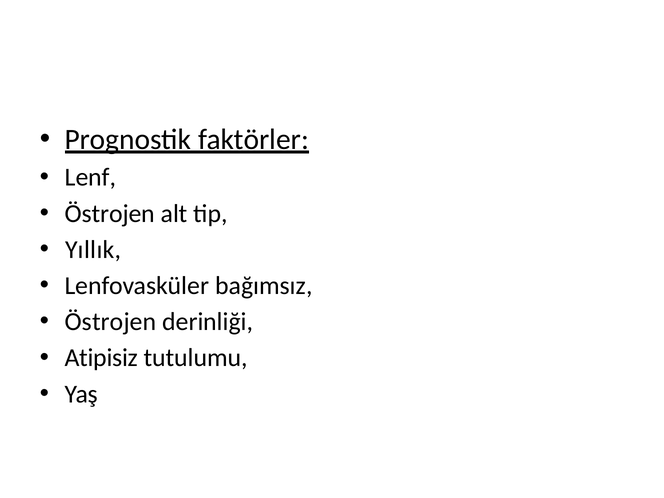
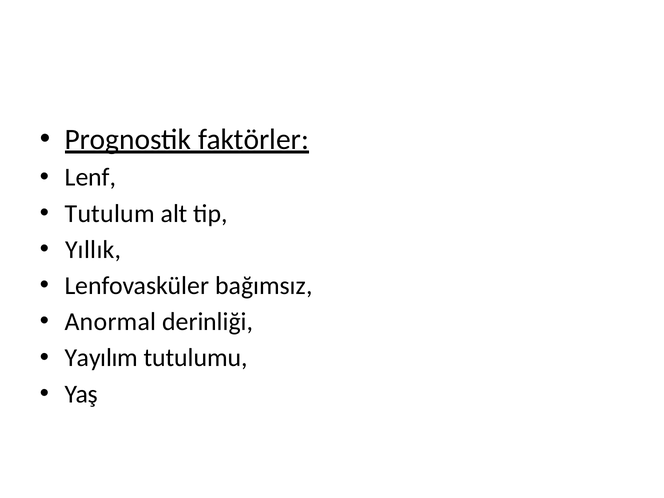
Östrojen: Östrojen -> Tutulum (110, 213)
Östrojen: Östrojen -> Anormal (110, 322)
Atipisiz: Atipisiz -> Yayılım (101, 358)
